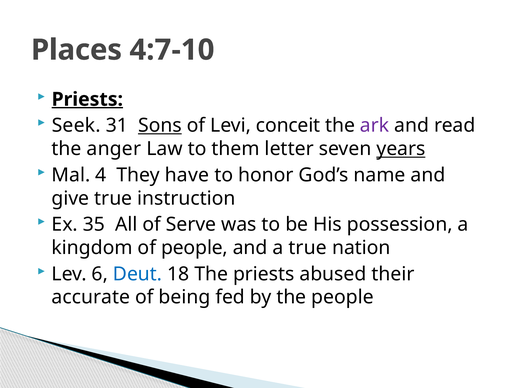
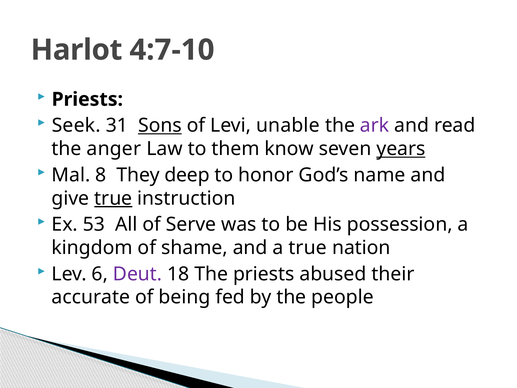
Places: Places -> Harlot (77, 50)
Priests underline: present -> none (87, 99)
conceit: conceit -> unable (288, 125)
letter: letter -> know (289, 149)
4: 4 -> 8 (101, 175)
have: have -> deep (187, 175)
true underline: none -> present (113, 198)
35: 35 -> 53 (94, 224)
of people: people -> shame (194, 248)
Deut colour: blue -> purple (138, 274)
